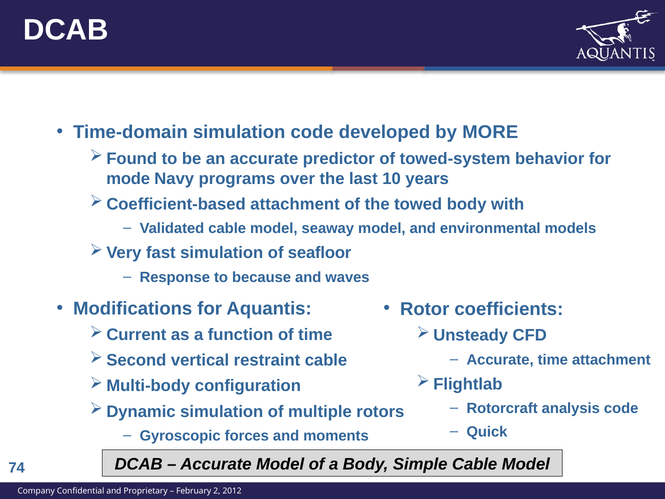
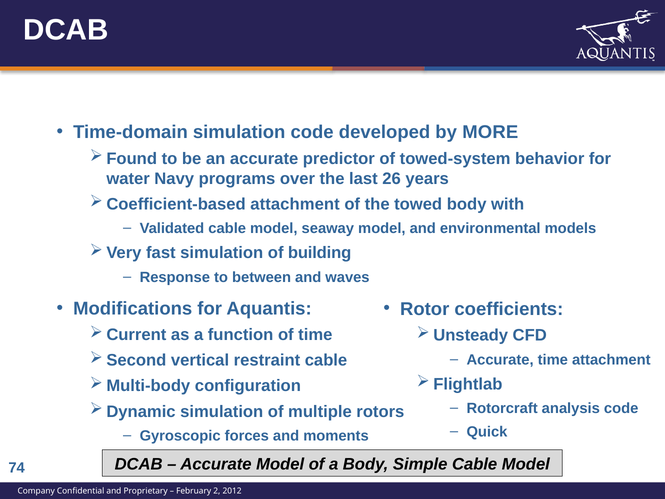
mode: mode -> water (128, 179)
10: 10 -> 26 (392, 179)
seafloor: seafloor -> building (320, 253)
because: because -> between (262, 277)
